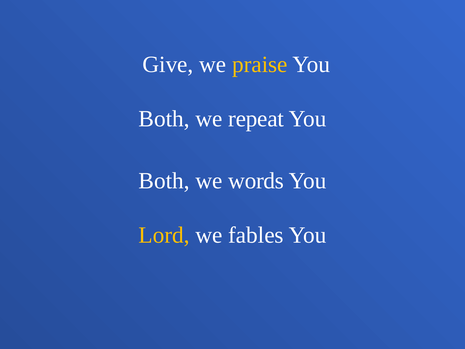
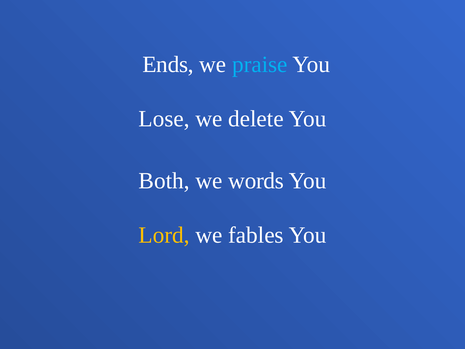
Give: Give -> Ends (168, 64)
praise colour: yellow -> light blue (260, 64)
Both: Both -> Lose (164, 119)
repeat: repeat -> delete (256, 119)
